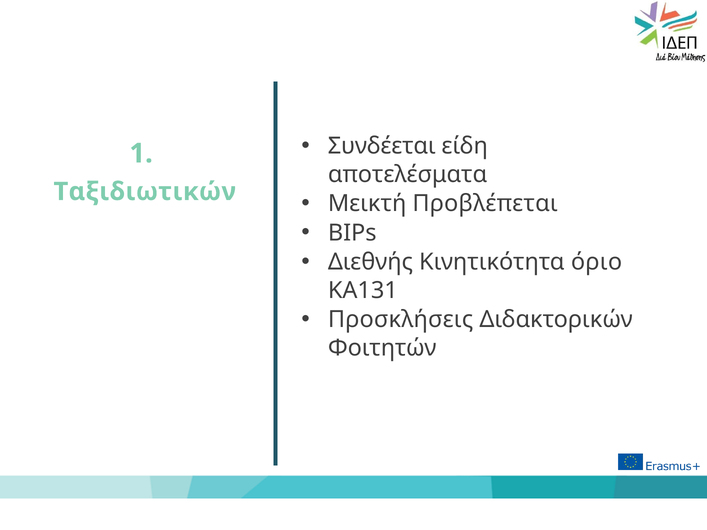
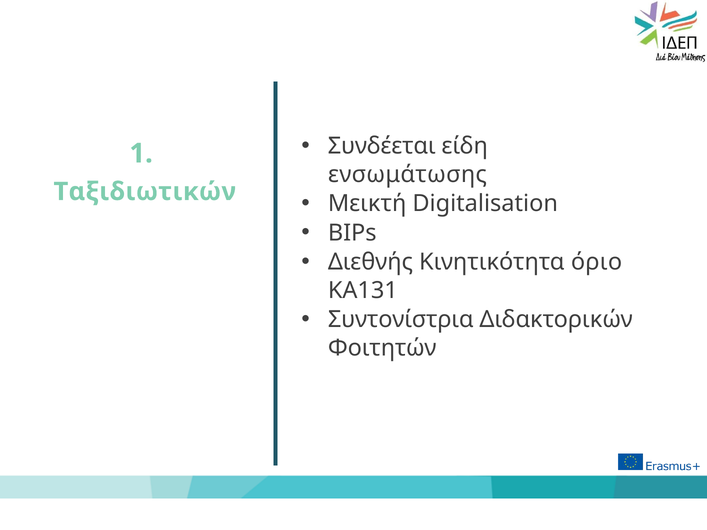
αποτελέσματα: αποτελέσματα -> ενσωμάτωσης (407, 174)
Προβλέπεται: Προβλέπεται -> Digitalisation (485, 204)
Προσκλήσεις: Προσκλήσεις -> Συντονίστρια (401, 320)
